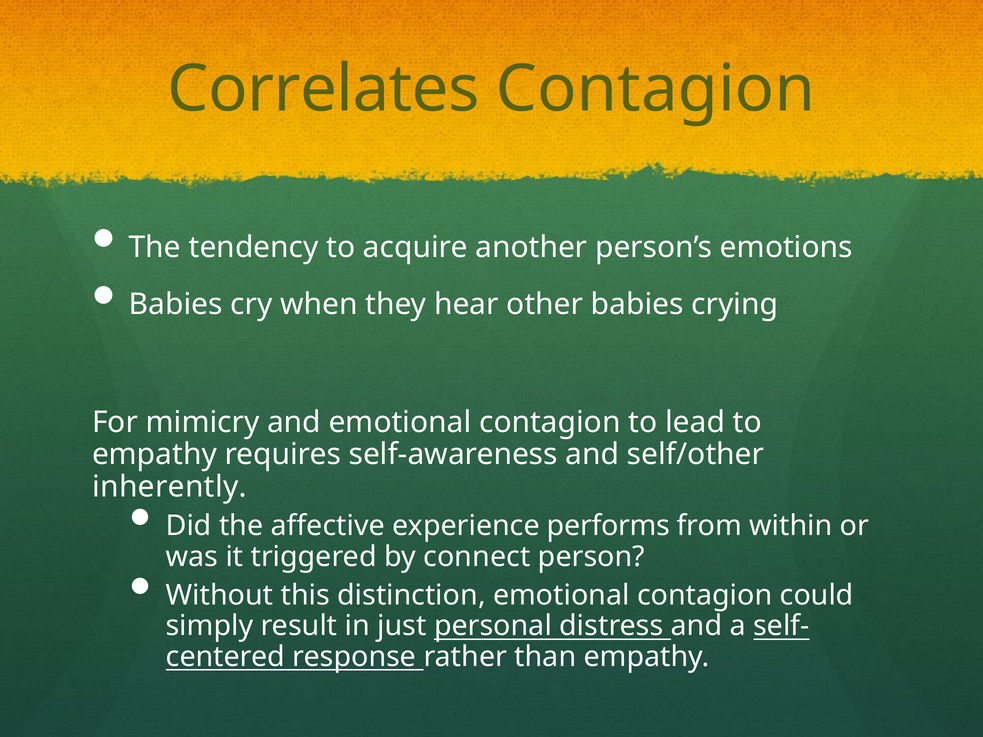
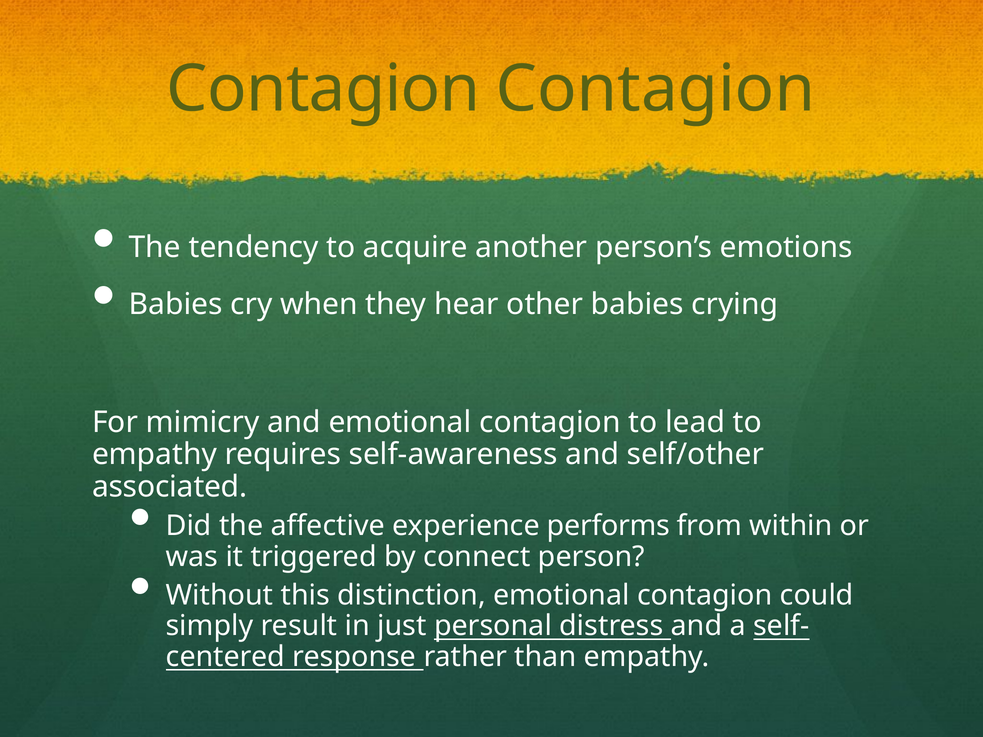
Correlates: Correlates -> Contagion (323, 89)
inherently: inherently -> associated (170, 487)
